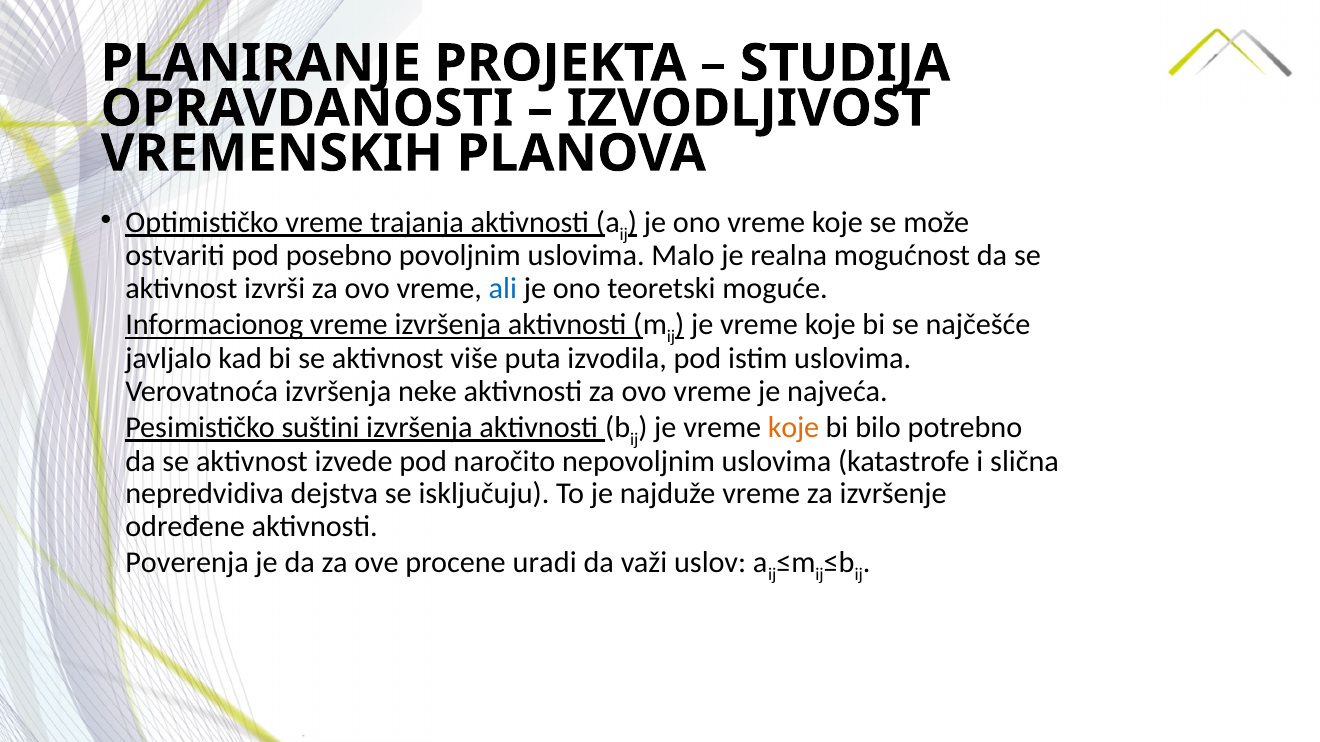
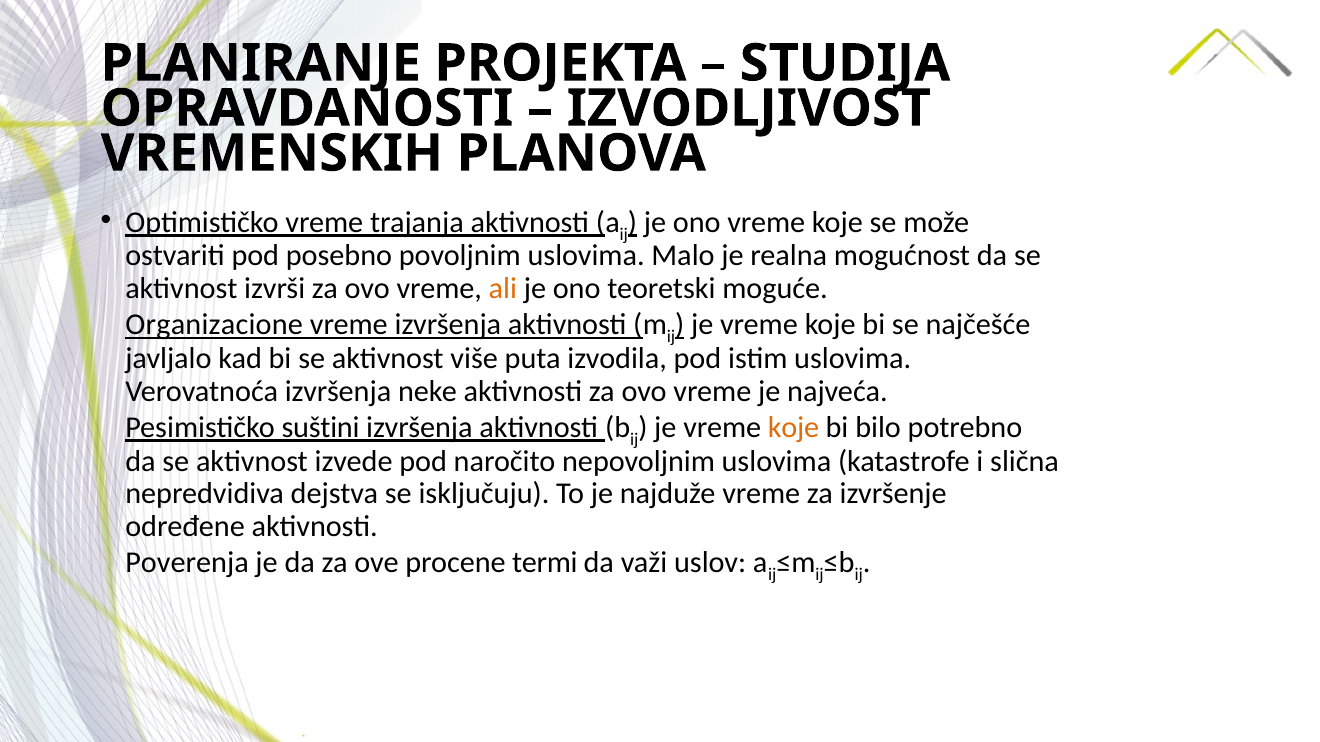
ali colour: blue -> orange (503, 289)
Informacionog: Informacionog -> Organizacione (214, 325)
uradi: uradi -> termi (545, 563)
